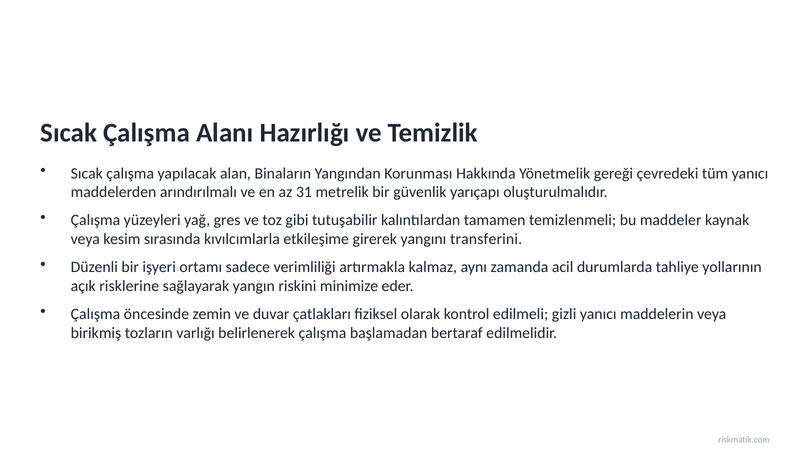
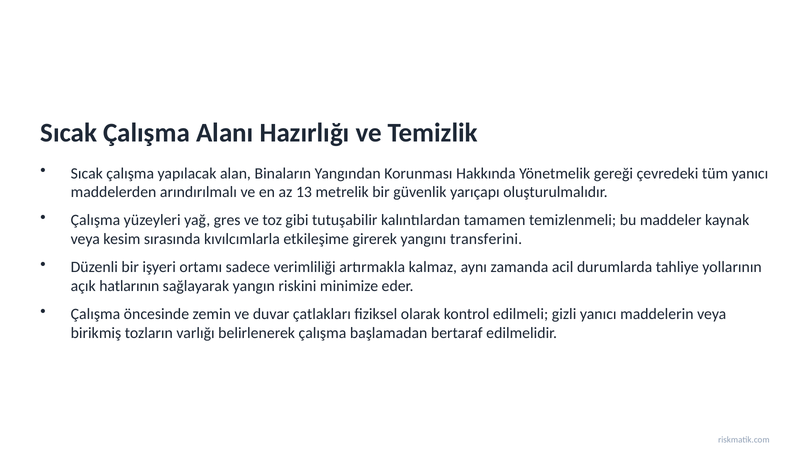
31: 31 -> 13 (304, 192)
risklerine: risklerine -> hatlarının (129, 286)
